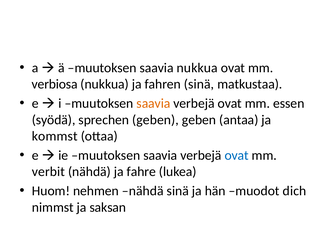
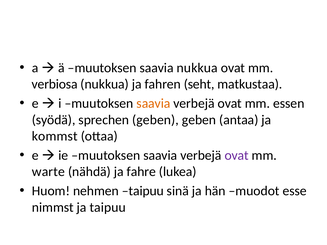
fahren sinä: sinä -> seht (199, 84)
ovat colour: blue -> purple (237, 156)
verbit: verbit -> warte (48, 172)
nehmen nähdä: nähdä -> taipuu (143, 191)
dich: dich -> esse (295, 191)
ja saksan: saksan -> taipuu (108, 208)
